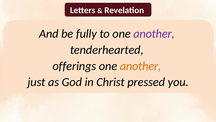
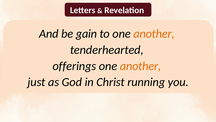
fully: fully -> gain (86, 34)
another colour: purple -> orange (154, 34)
pressed: pressed -> running (146, 82)
